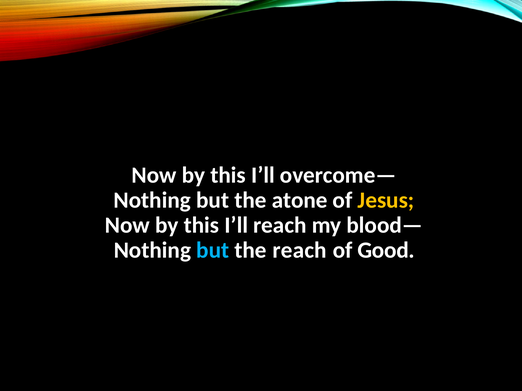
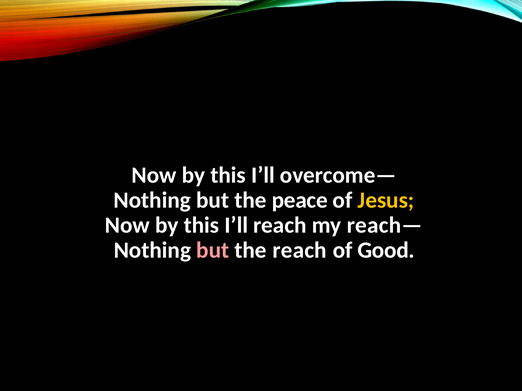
atone: atone -> peace (300, 200)
blood—: blood— -> reach— (385, 226)
but colour: light blue -> pink (213, 251)
